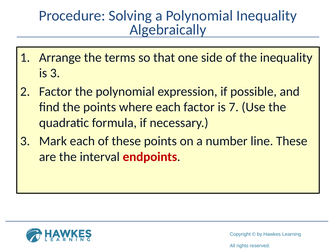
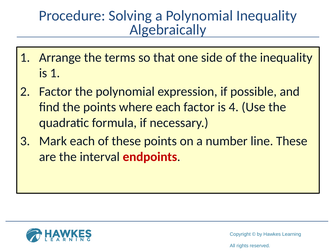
is 3: 3 -> 1 (55, 73)
7: 7 -> 4 (234, 107)
